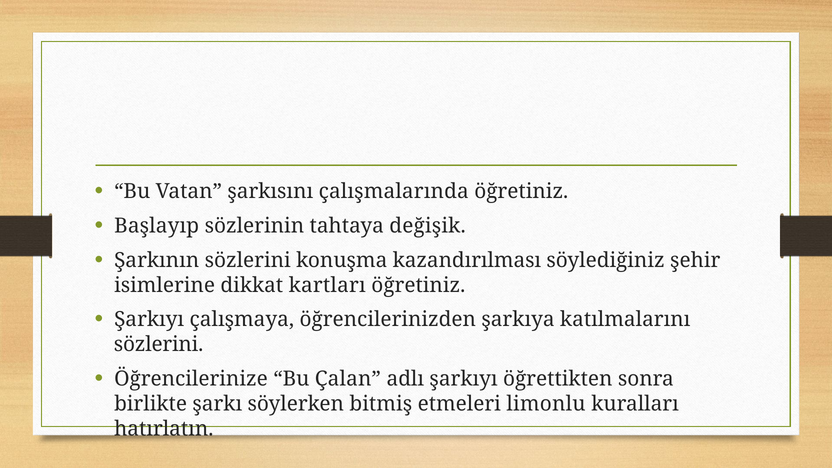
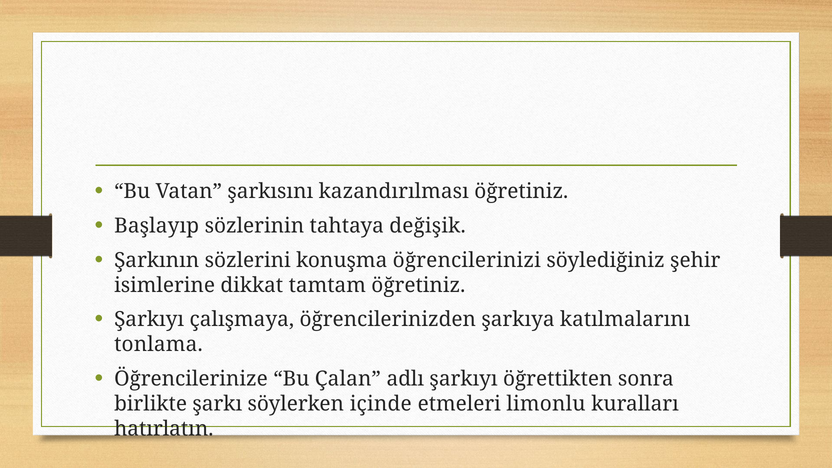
çalışmalarında: çalışmalarında -> kazandırılması (394, 192)
kazandırılması: kazandırılması -> öğrencilerinizi (467, 260)
kartları: kartları -> tamtam (327, 285)
sözlerini: sözlerini -> tonlama (158, 344)
bitmiş: bitmiş -> içinde (381, 404)
